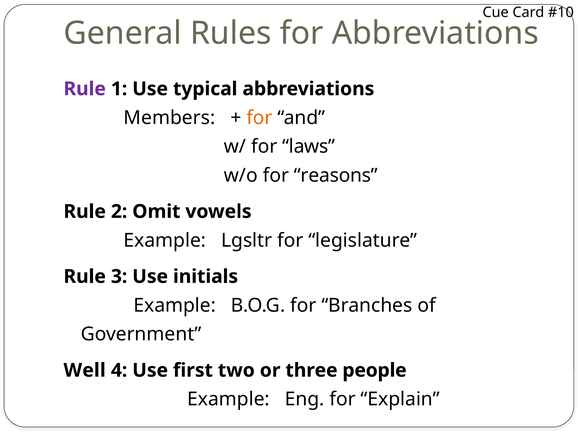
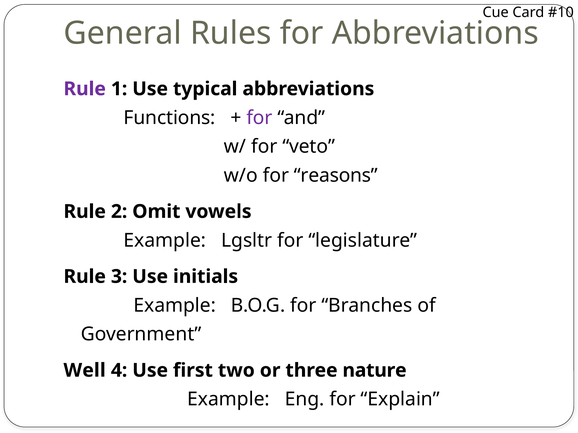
Members: Members -> Functions (170, 118)
for colour: orange -> purple (259, 118)
laws: laws -> veto (309, 147)
people: people -> nature (375, 371)
